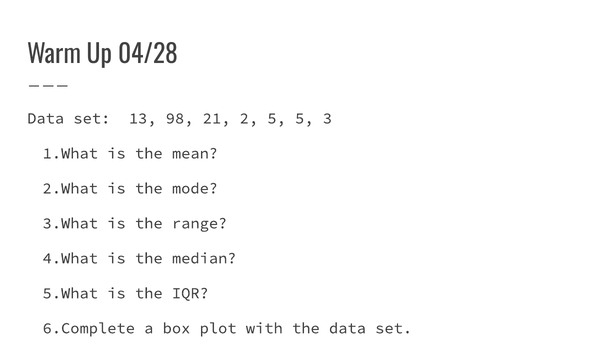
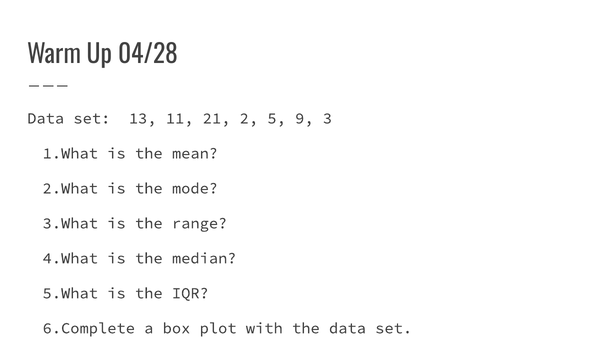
98: 98 -> 11 (180, 118)
5 5: 5 -> 9 (304, 118)
